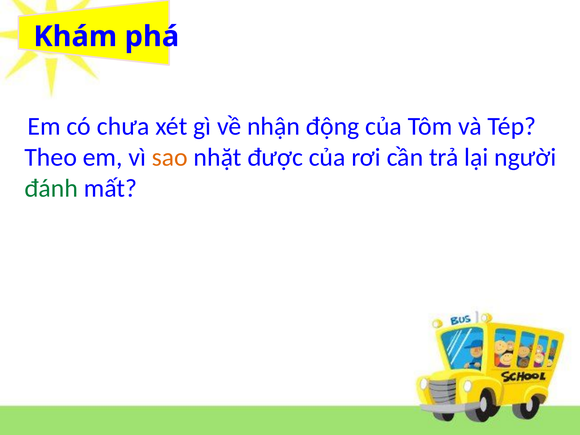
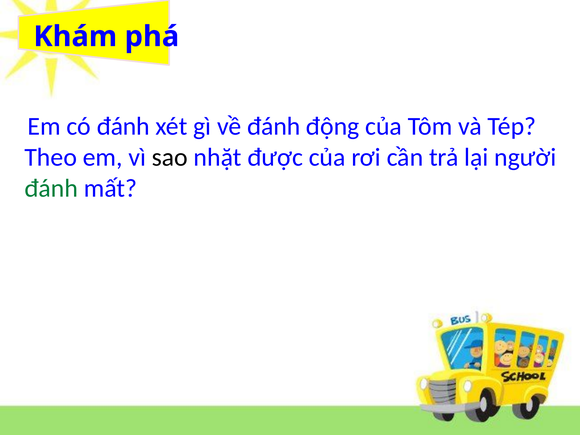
có chưa: chưa -> đánh (123, 126)
về nhận: nhận -> đánh (274, 126)
sao colour: orange -> black (170, 157)
